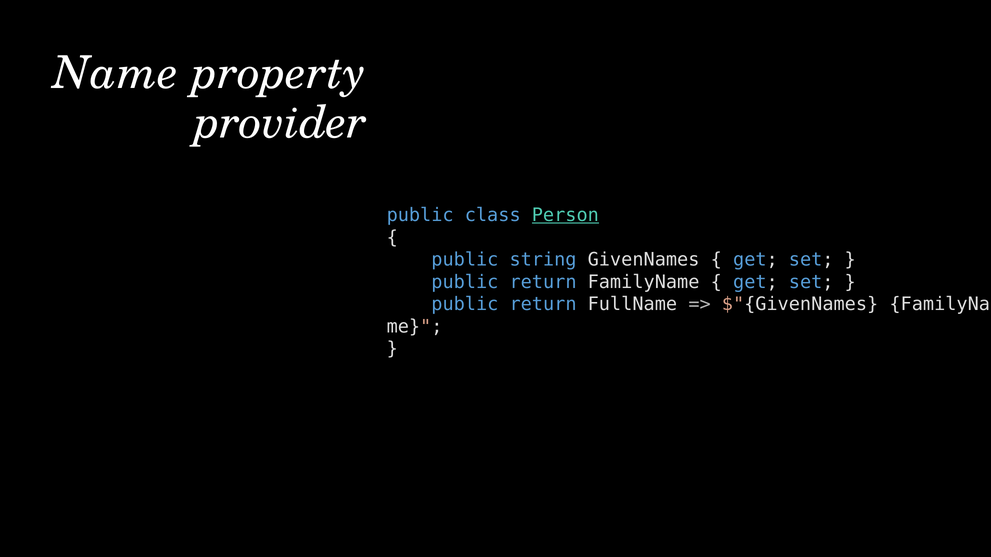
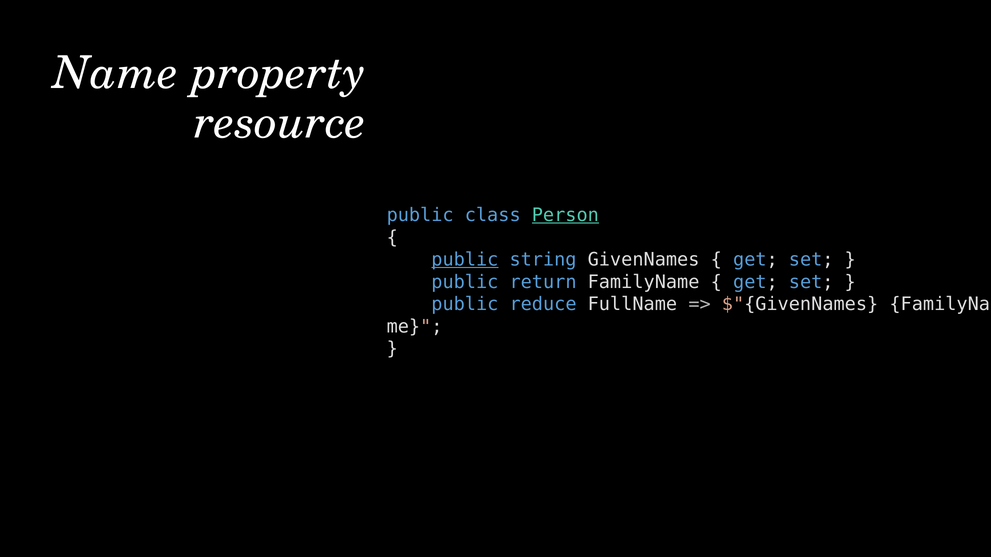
provider: provider -> resource (280, 123)
public underline: none -> present (465, 260)
return: return -> reduce (543, 304)
